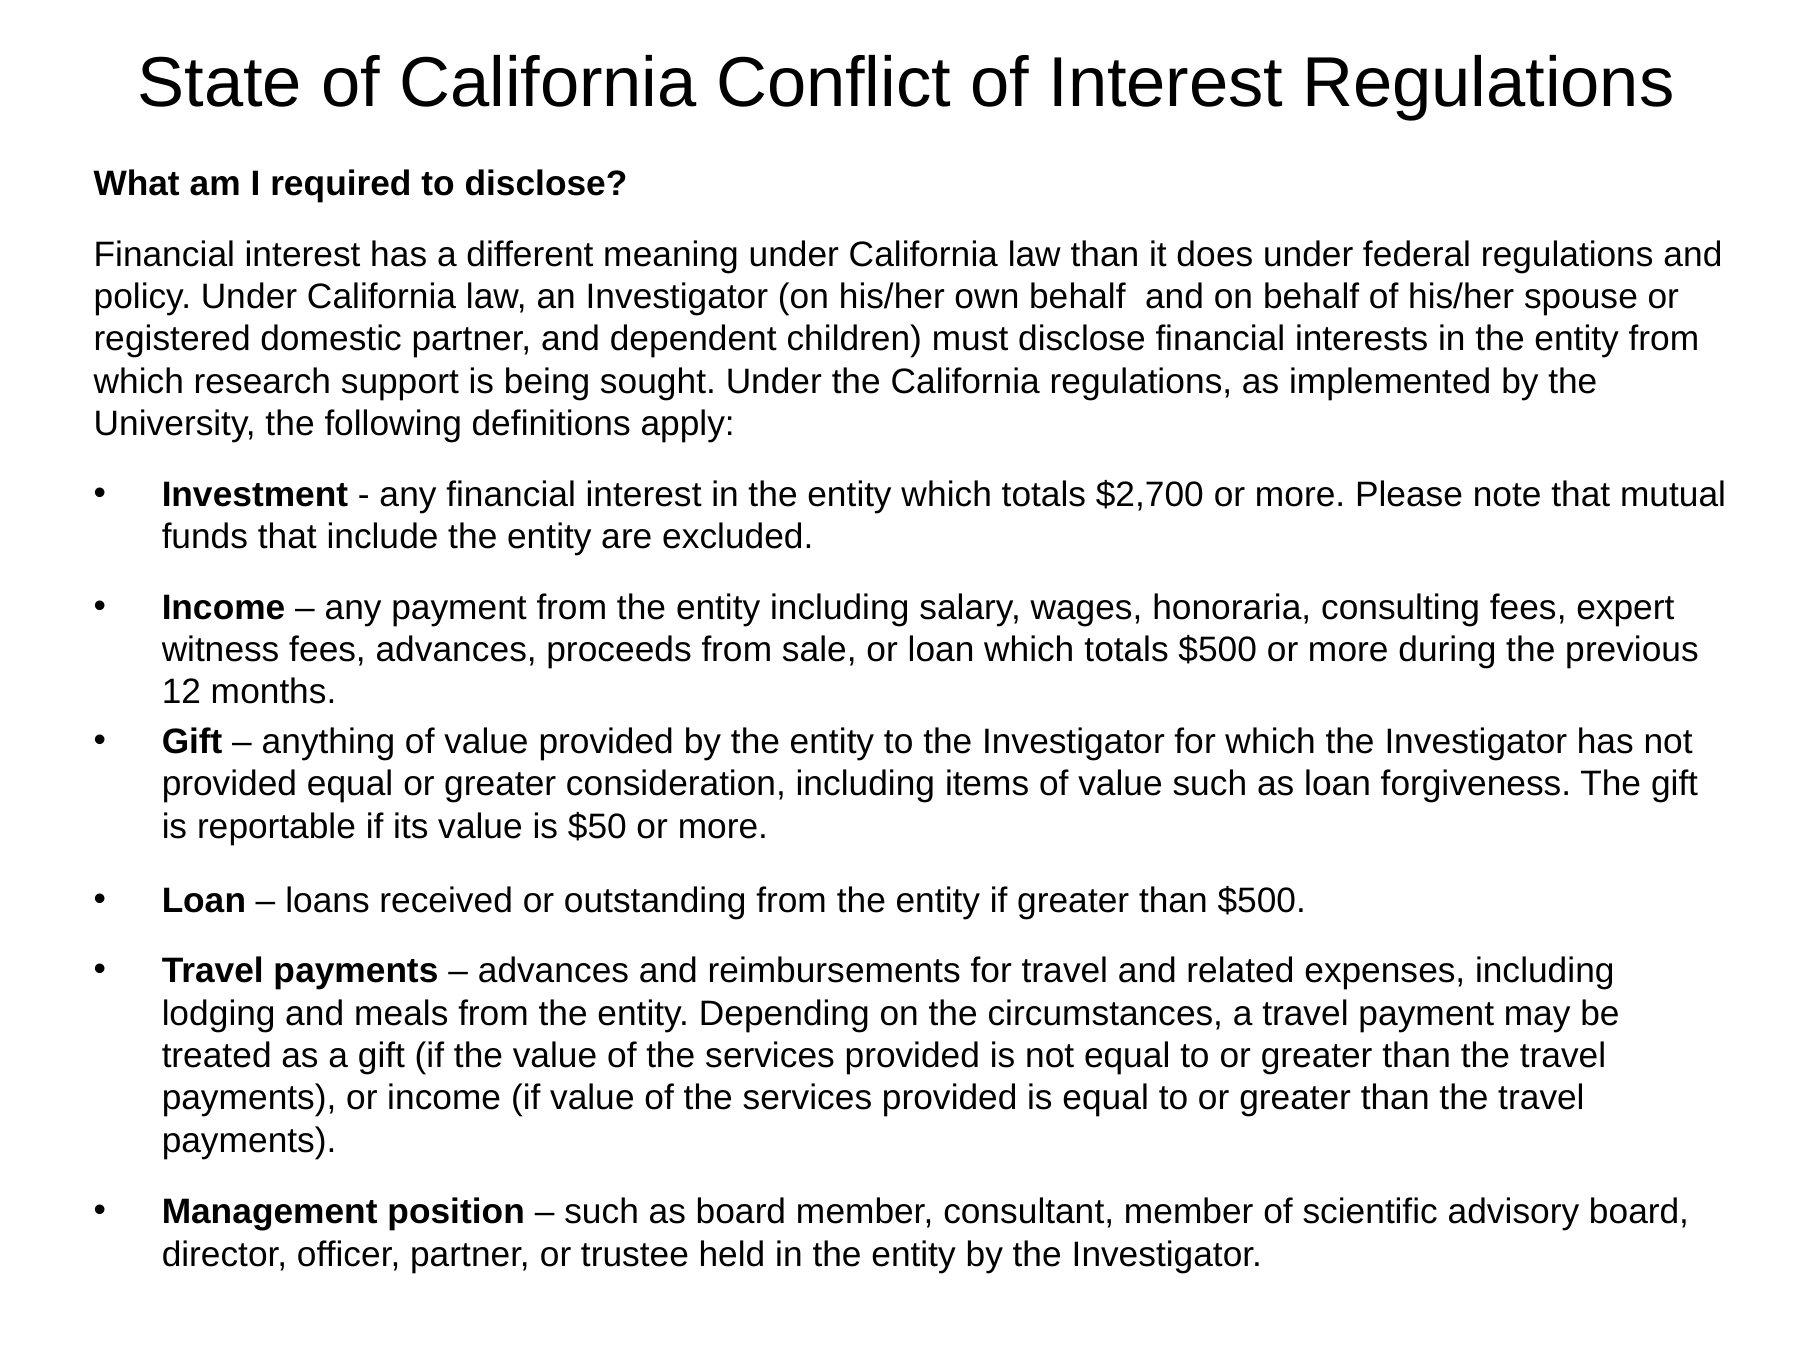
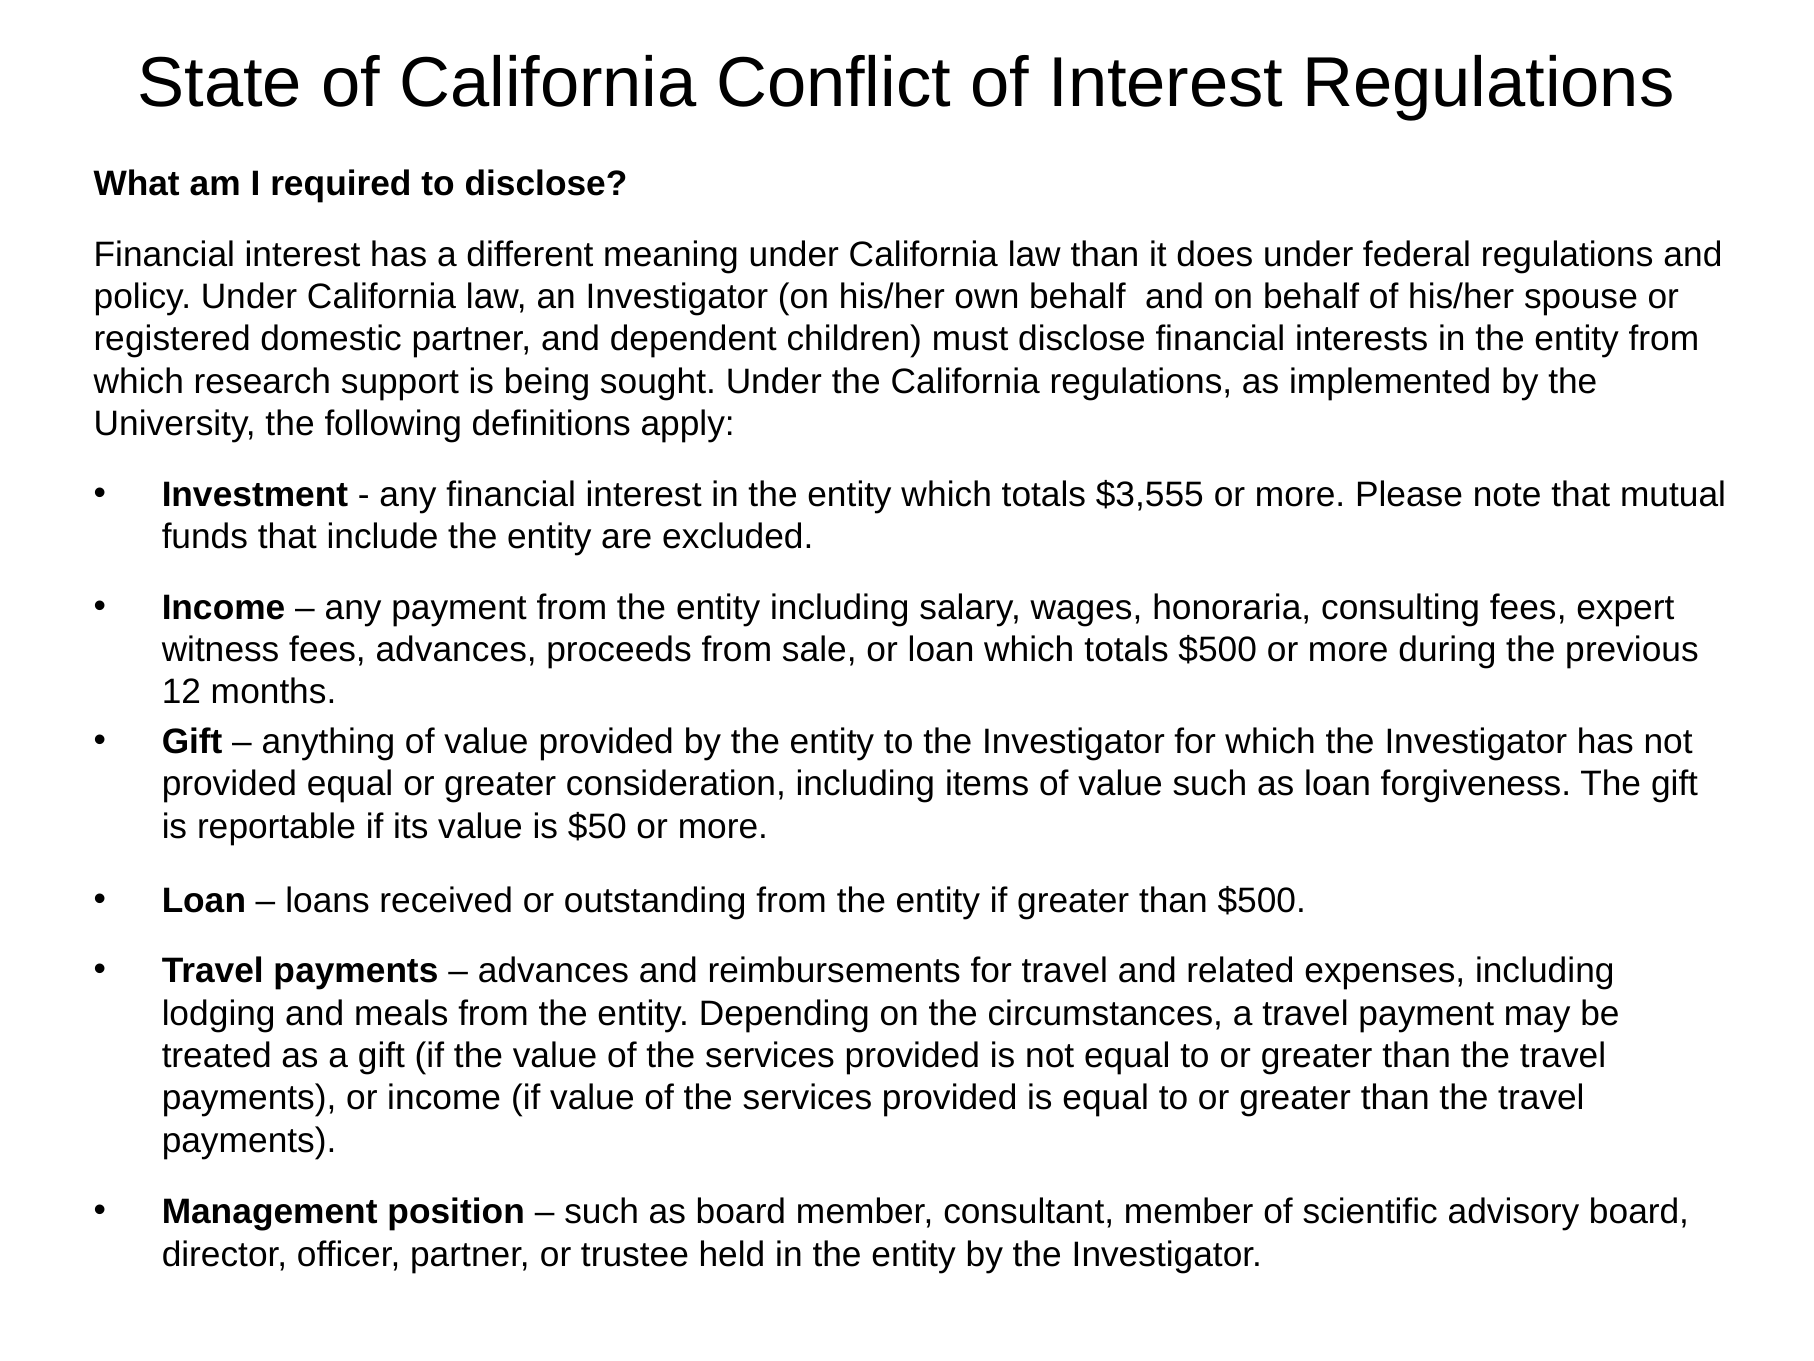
$2,700: $2,700 -> $3,555 (1150, 494)
